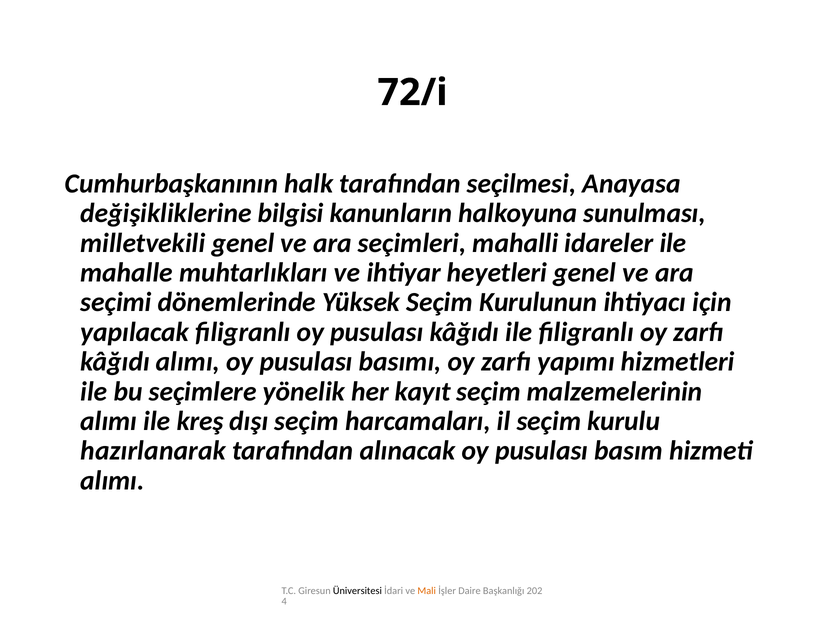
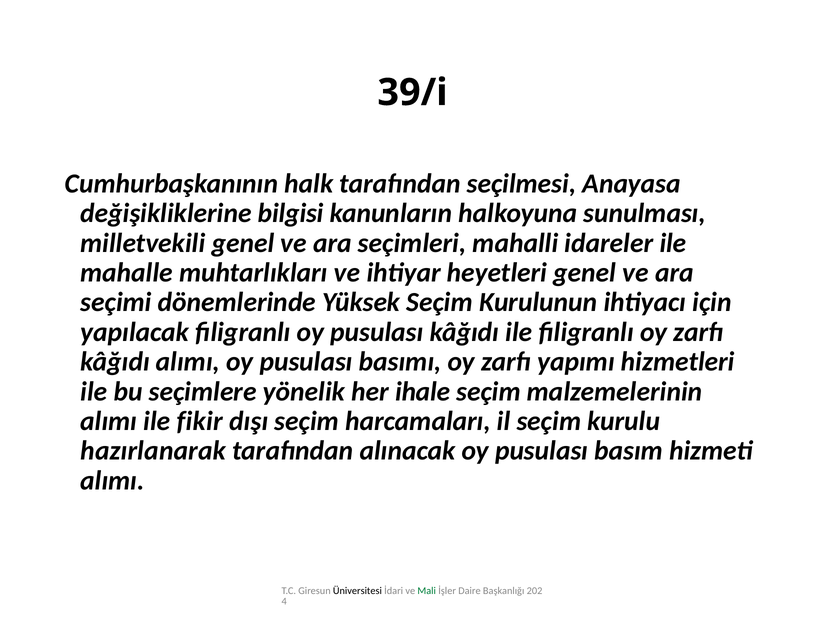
72/i: 72/i -> 39/i (413, 93)
kayıt: kayıt -> ihale (423, 391)
kreş: kreş -> fikir (200, 421)
Mali colour: orange -> green (427, 591)
